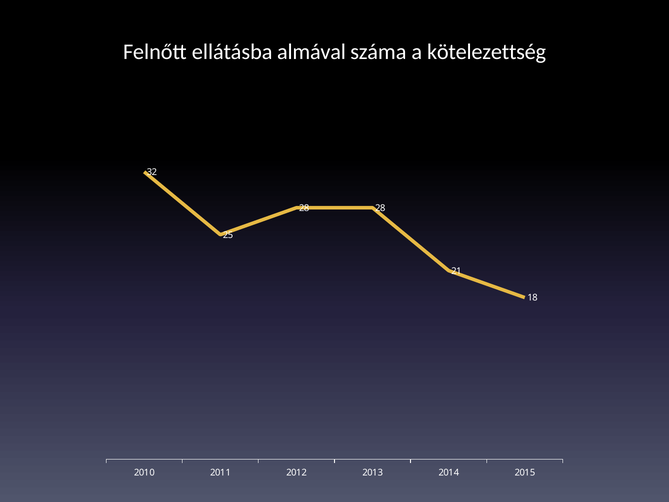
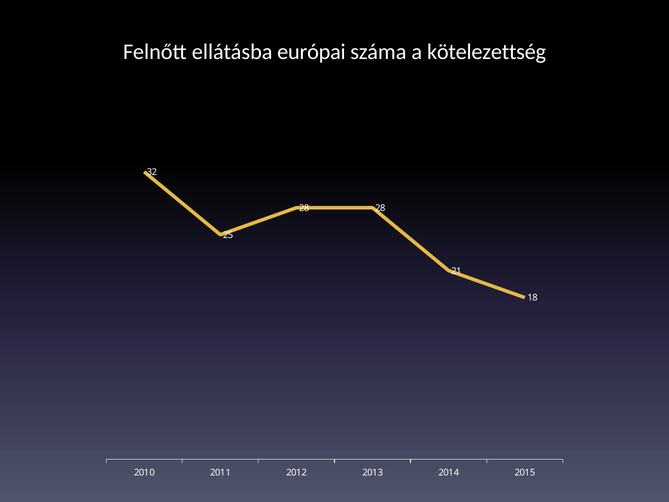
almával: almával -> európai (311, 52)
